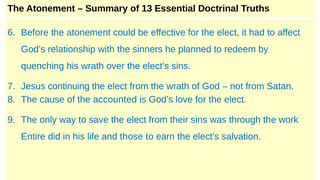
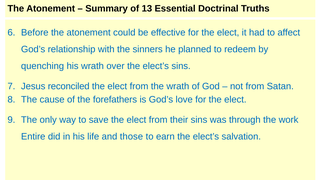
continuing: continuing -> reconciled (69, 86)
accounted: accounted -> forefathers (115, 100)
